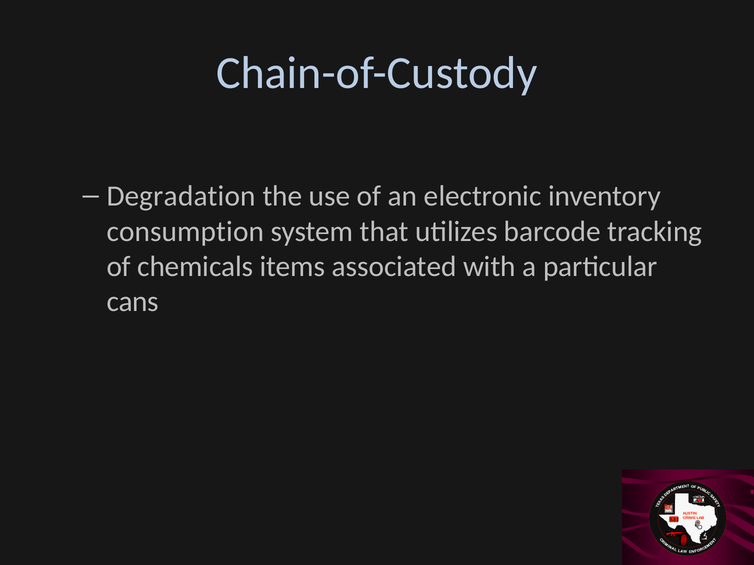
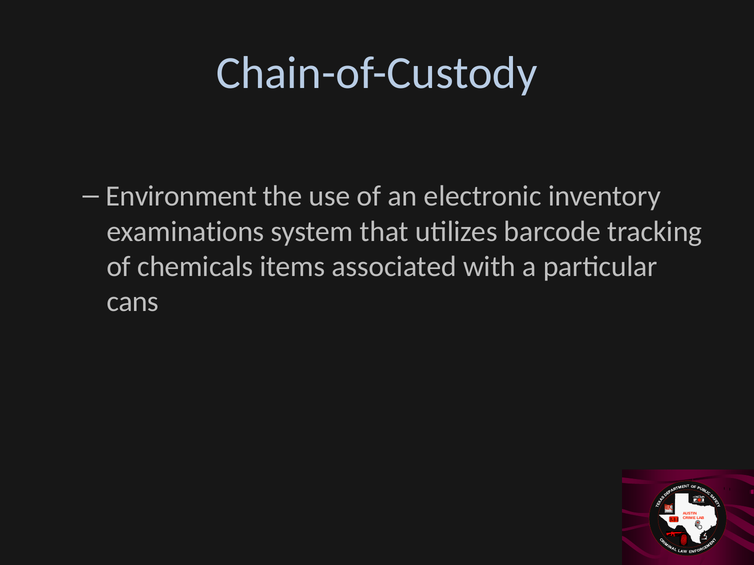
Degradation: Degradation -> Environment (181, 196)
consumption: consumption -> examinations (185, 232)
